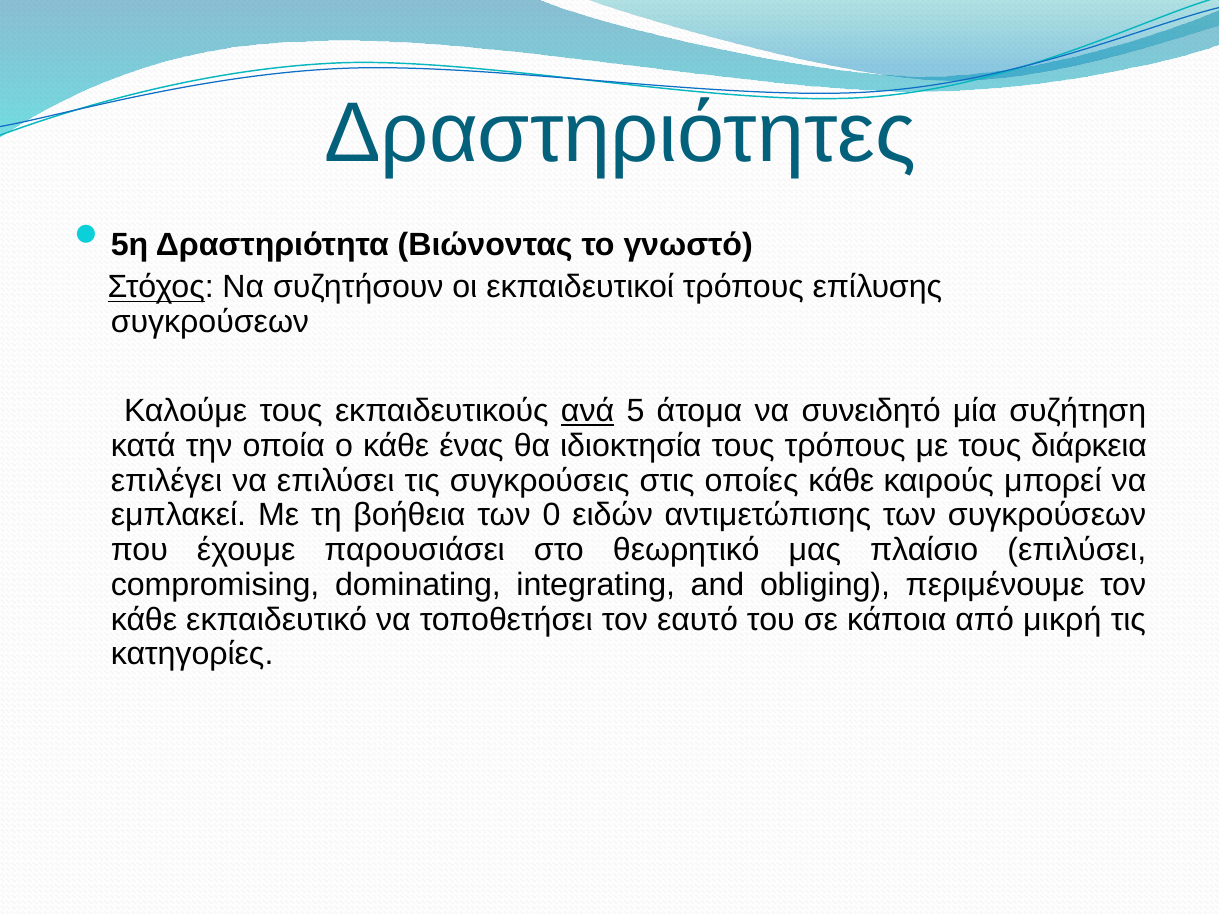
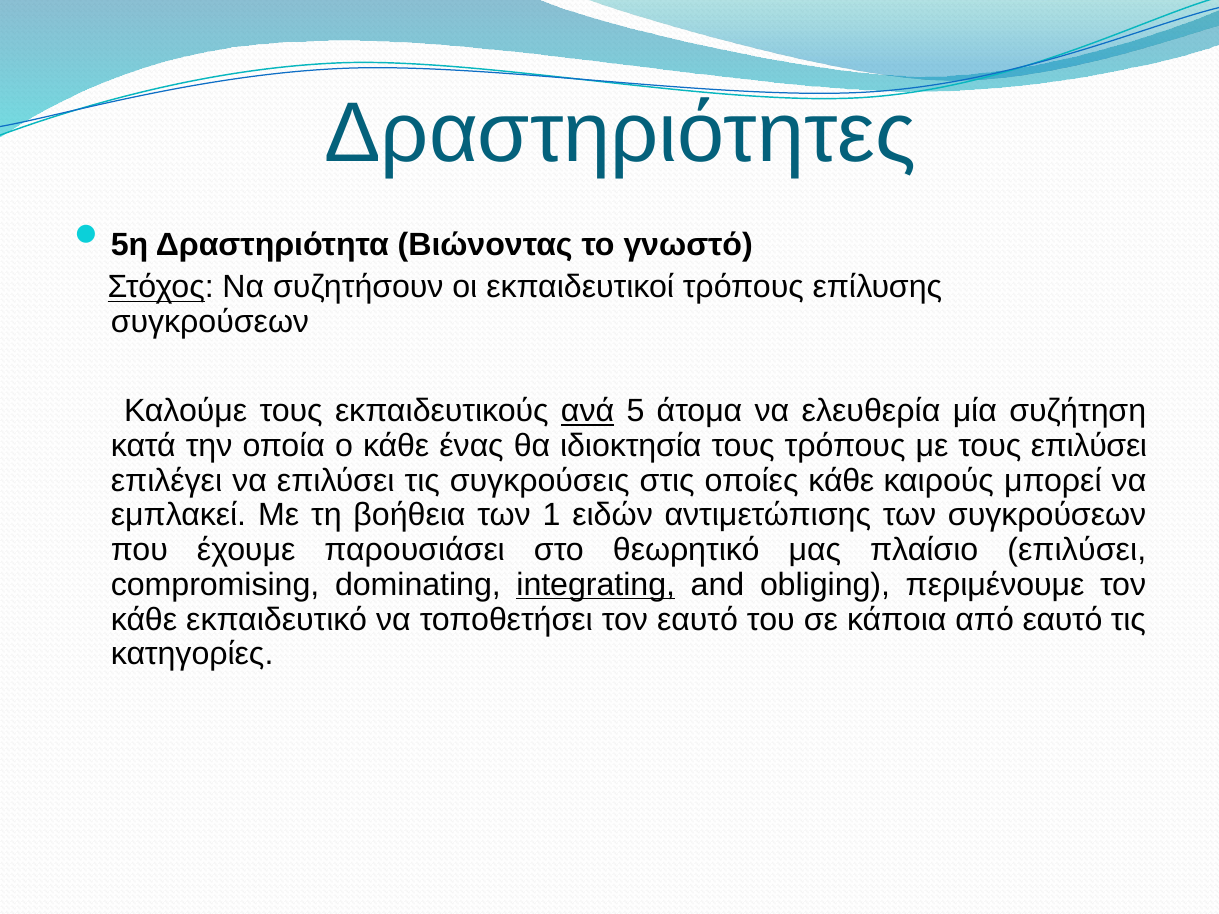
συνειδητό: συνειδητό -> ελευθερία (871, 411)
τους διάρκεια: διάρκεια -> επιλύσει (1089, 446)
0: 0 -> 1 (552, 515)
integrating underline: none -> present (596, 585)
από μικρή: μικρή -> εαυτό (1063, 620)
